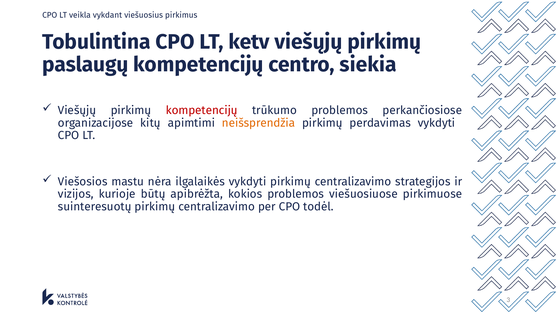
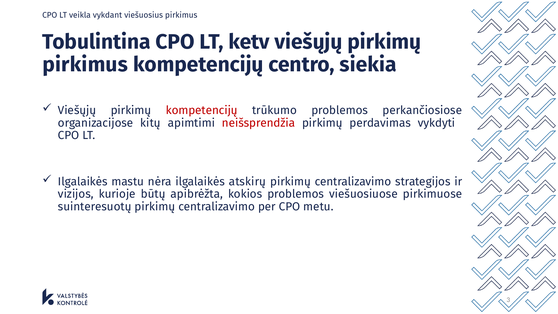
paslaugų: paslaugų -> pirkimus (85, 65)
neišsprendžia colour: orange -> red (259, 123)
Viešosios: Viešosios -> Ilgalaikės (83, 181)
ilgalaikės vykdyti: vykdyti -> atskirų (247, 181)
todėl: todėl -> metu (318, 207)
